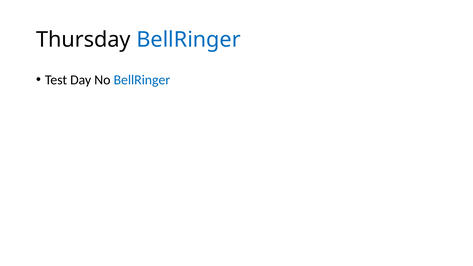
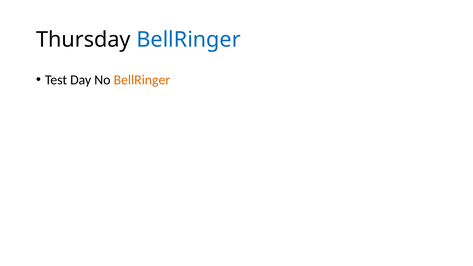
BellRinger colour: blue -> orange (142, 80)
